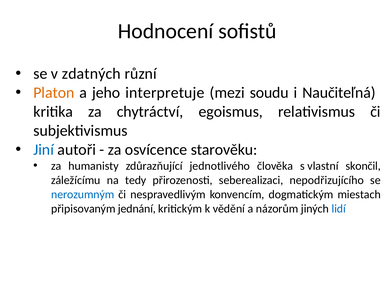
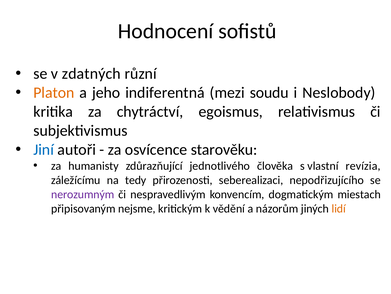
interpretuje: interpretuje -> indiferentná (165, 93)
Naučiteľná: Naučiteľná -> Neslobody (339, 93)
skončil: skončil -> revízia (363, 166)
nerozumným colour: blue -> purple (83, 194)
jednání: jednání -> nejsme (137, 208)
lidí colour: blue -> orange (339, 208)
